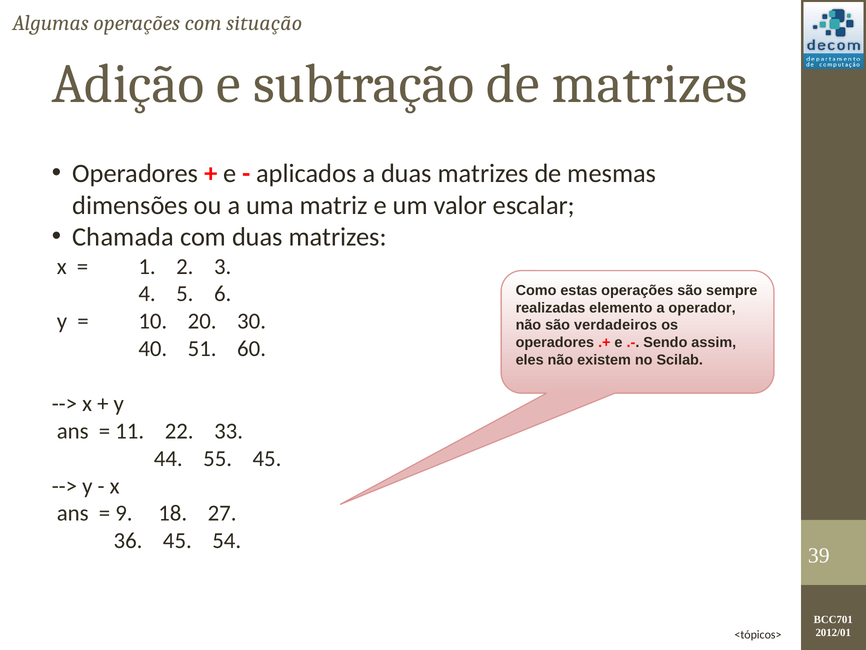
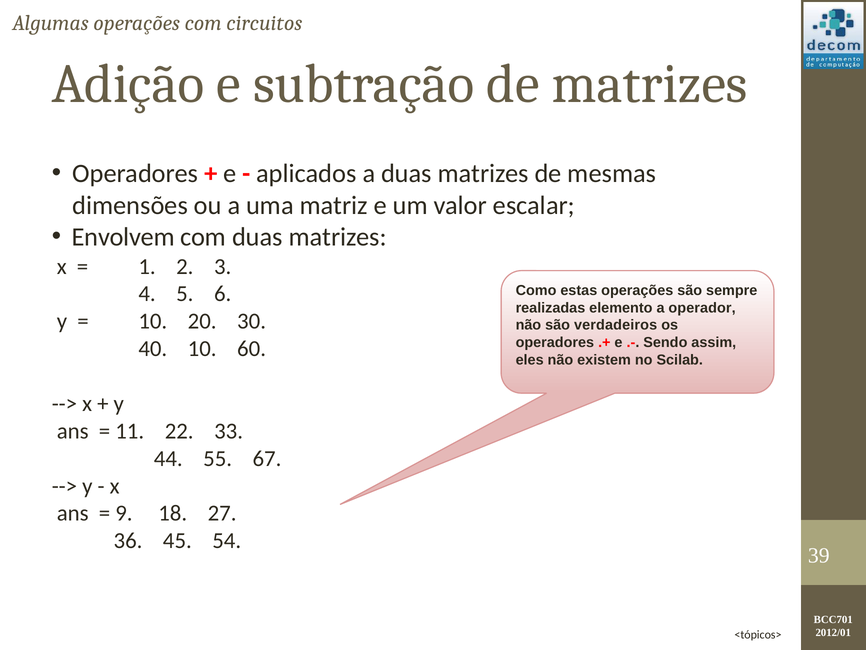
situação: situação -> circuitos (264, 23)
Chamada: Chamada -> Envolvem (123, 237)
40 51: 51 -> 10 (202, 349)
55 45: 45 -> 67 (267, 458)
